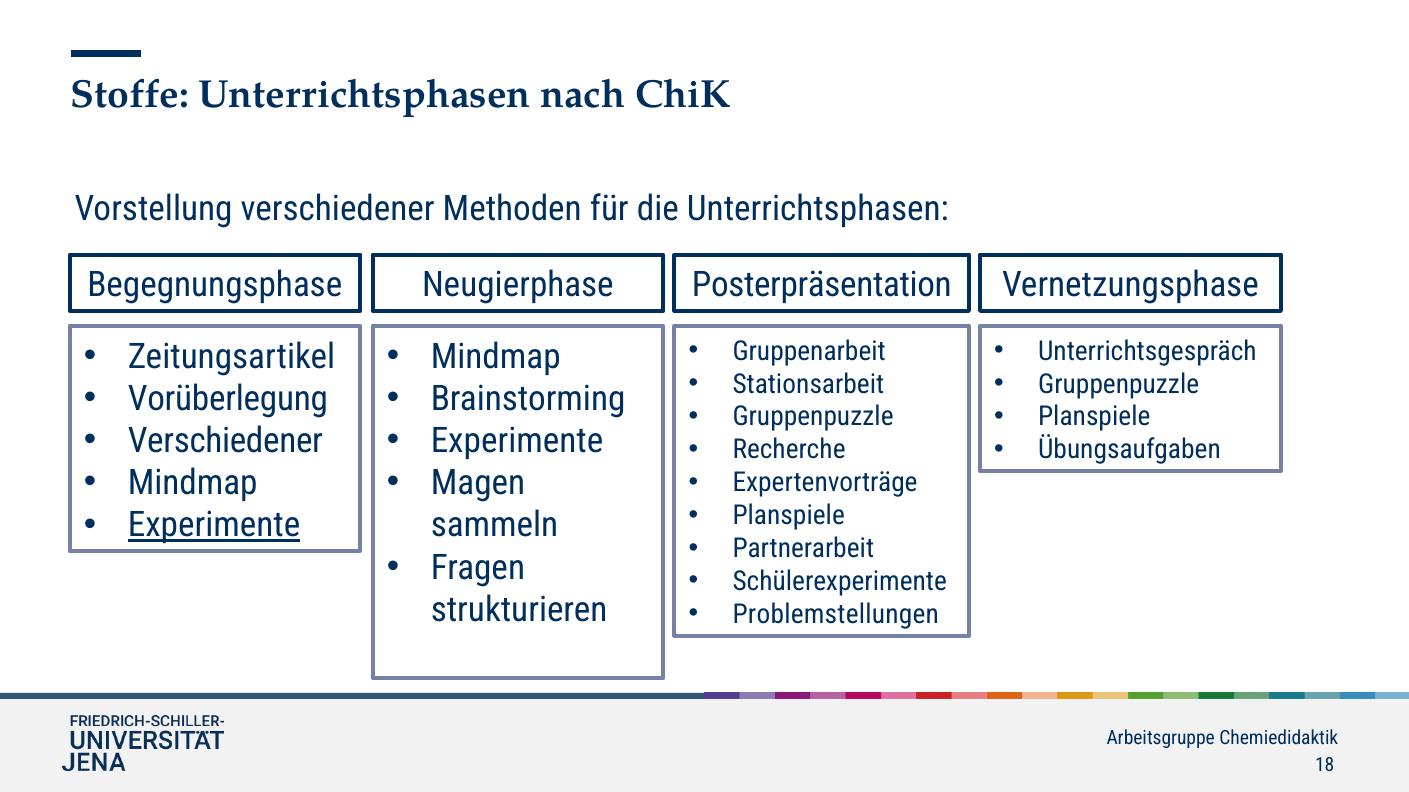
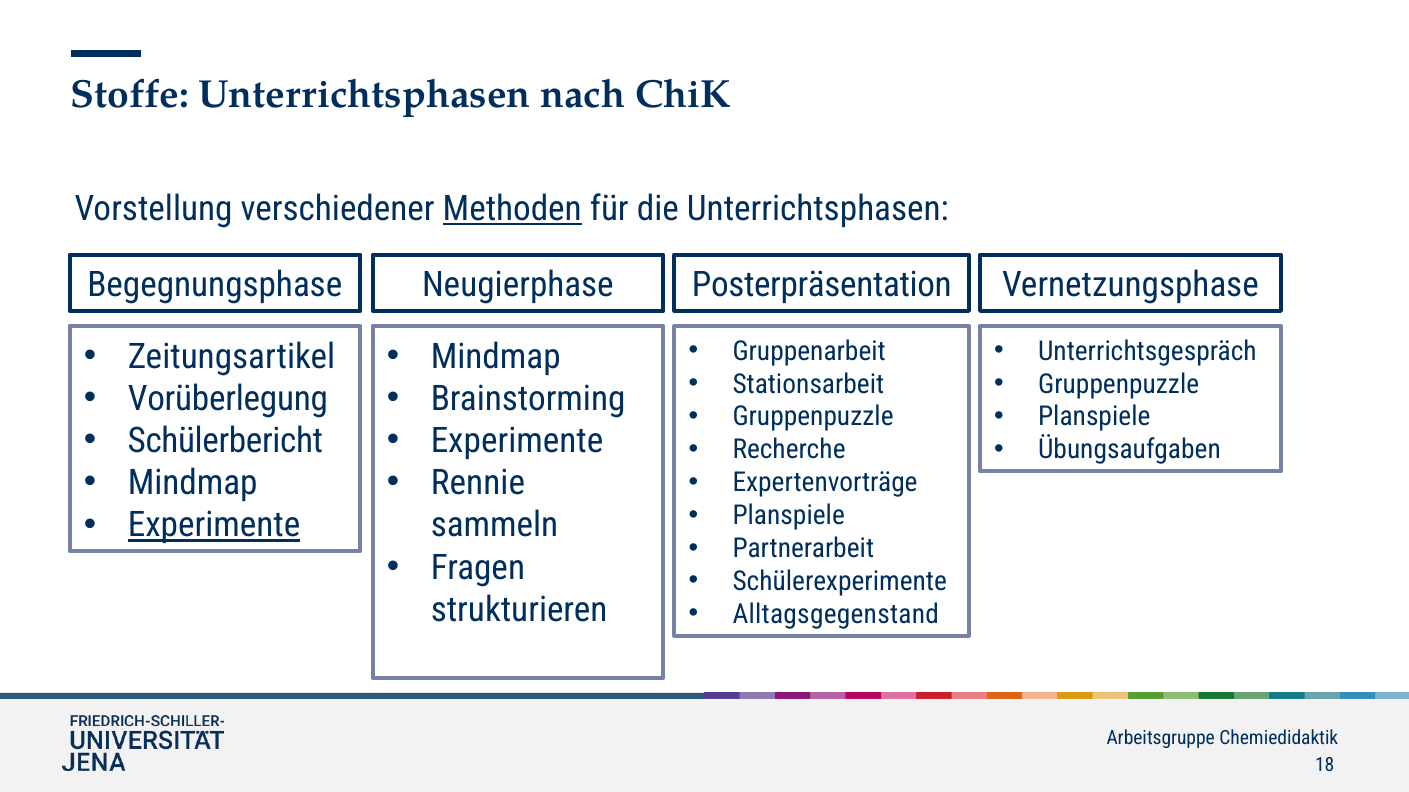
Methoden underline: none -> present (512, 209)
Verschiedener: Verschiedener -> Schülerbericht (225, 441)
Magen: Magen -> Rennie (478, 483)
Problemstellungen: Problemstellungen -> Alltagsgegenstand (836, 615)
